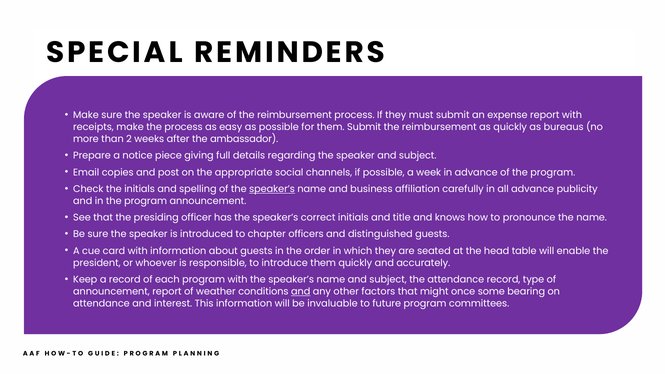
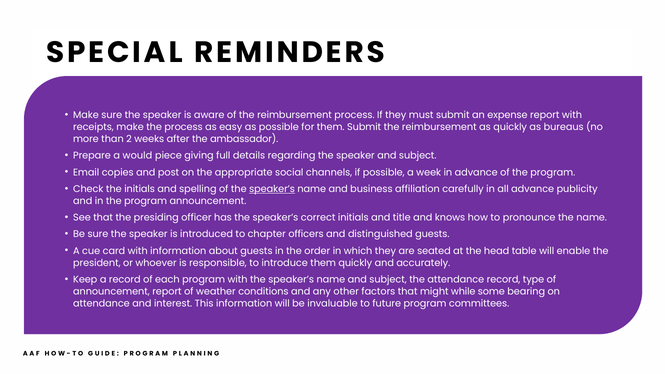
notice: notice -> would (137, 156)
and underline: present -> none (301, 292)
once: once -> while (463, 292)
